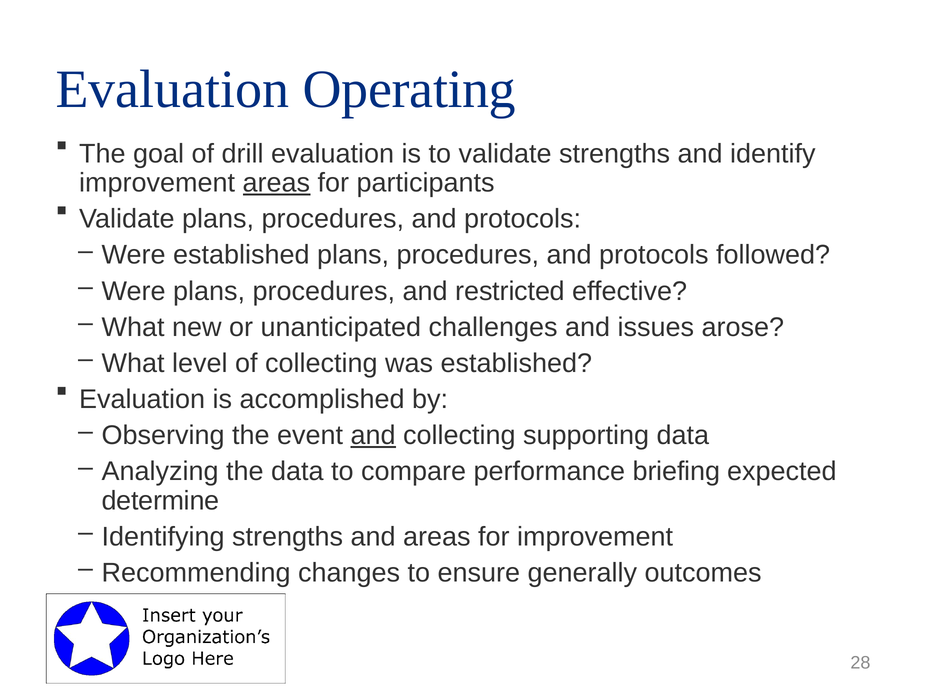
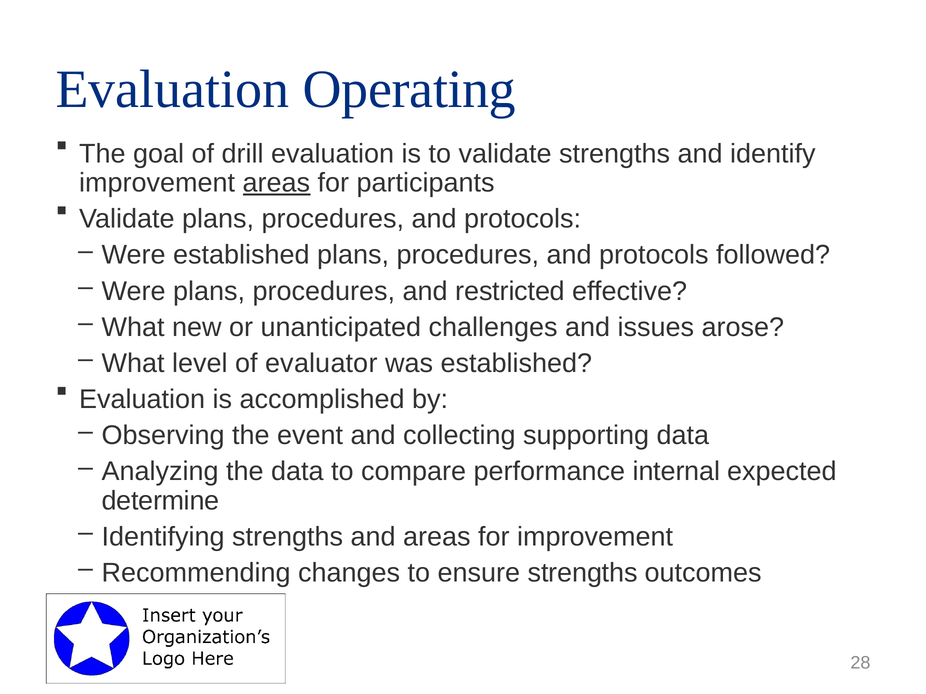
of collecting: collecting -> evaluator (321, 364)
and underline: present -> none (373, 436)
briefing: briefing -> internal (676, 472)
ensure generally: generally -> strengths (583, 573)
